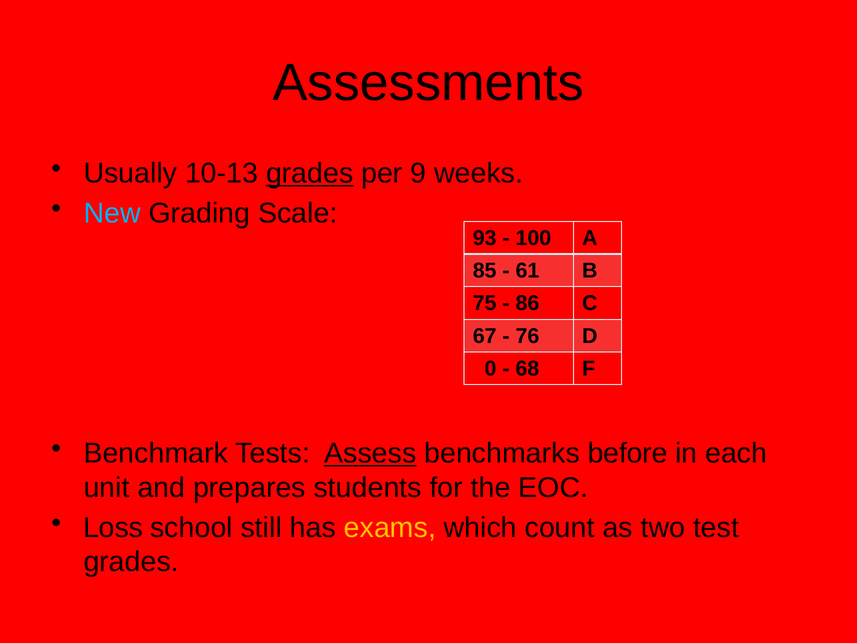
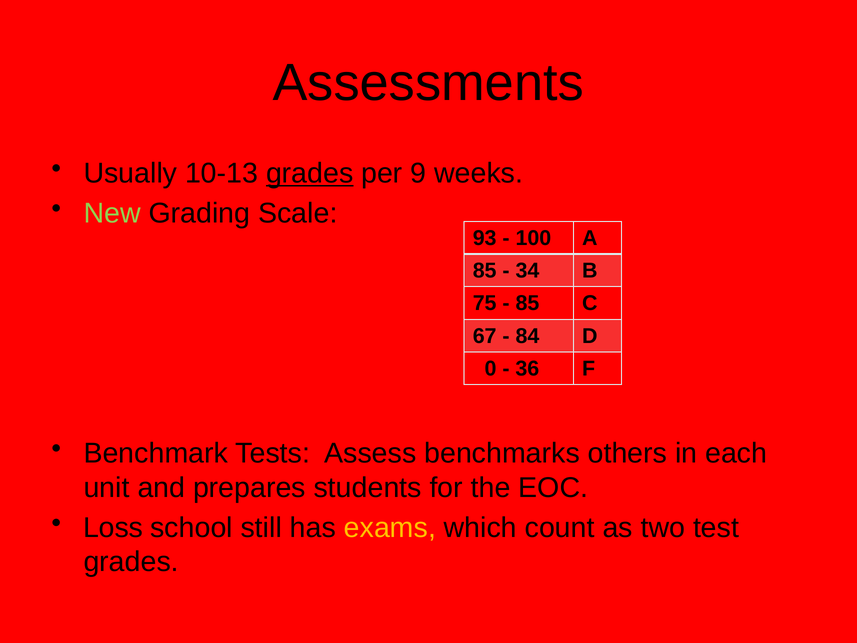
New colour: light blue -> light green (112, 213)
61: 61 -> 34 (527, 271)
86: 86 -> 85 (527, 303)
76: 76 -> 84 (527, 336)
68: 68 -> 36 (527, 368)
Assess underline: present -> none (370, 453)
before: before -> others (627, 453)
